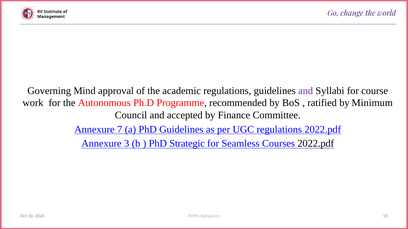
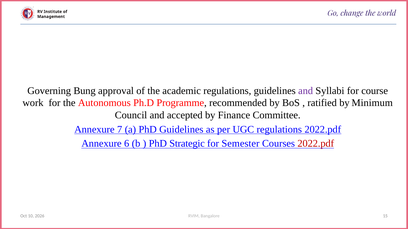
Mind: Mind -> Bung (85, 91)
3: 3 -> 6 (127, 144)
Seamless: Seamless -> Semester (241, 144)
2022.pdf colour: black -> red (316, 144)
